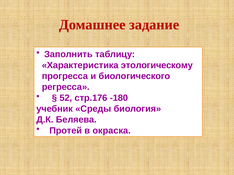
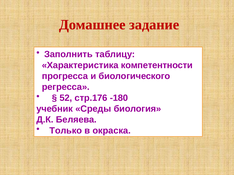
этологическому: этологическому -> компетентности (157, 65)
Протей: Протей -> Только (66, 131)
